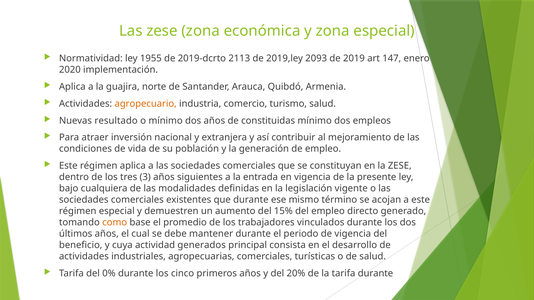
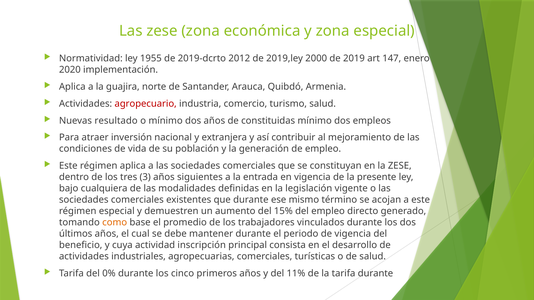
2113: 2113 -> 2012 (239, 59)
2093: 2093 -> 2000 (316, 59)
agropecuario colour: orange -> red (146, 104)
generados: generados -> inscripción (202, 245)
20%: 20% -> 11% (296, 274)
